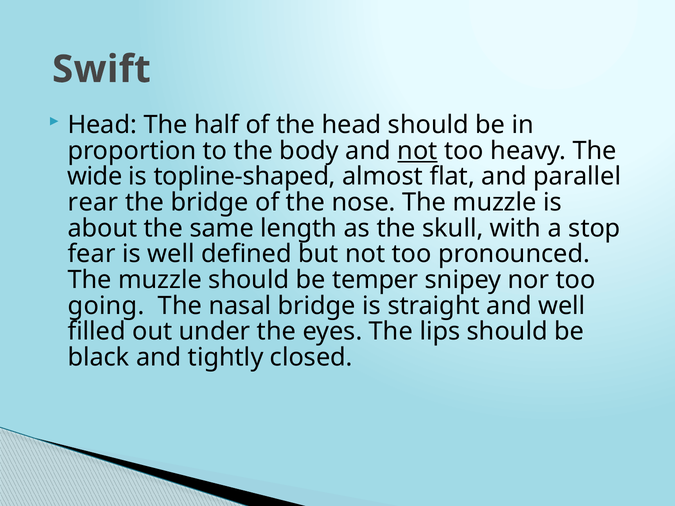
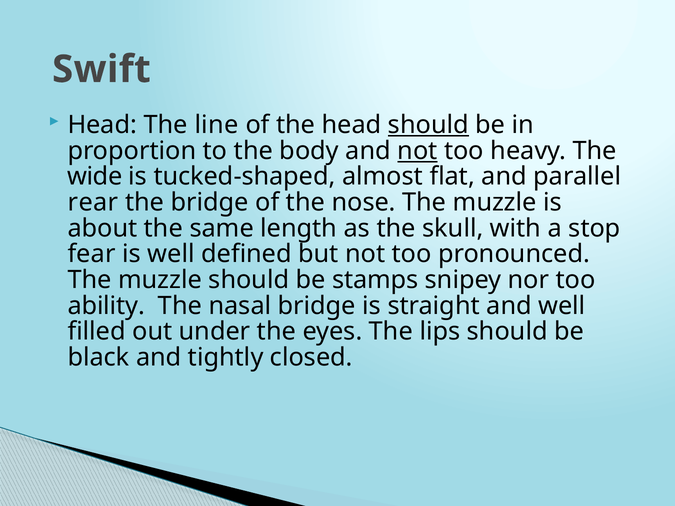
half: half -> line (216, 125)
should underline: none -> present (428, 125)
topline-shaped: topline-shaped -> tucked-shaped (245, 177)
temper: temper -> stamps (375, 280)
going: going -> ability (106, 306)
